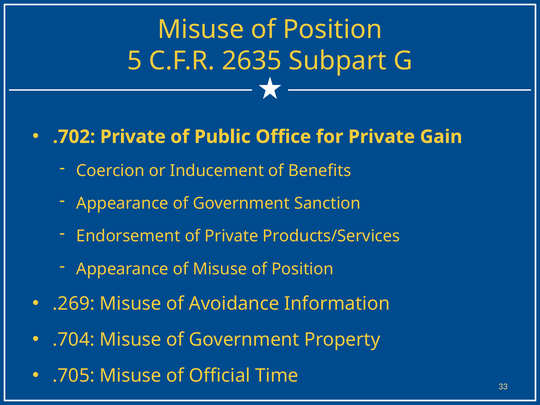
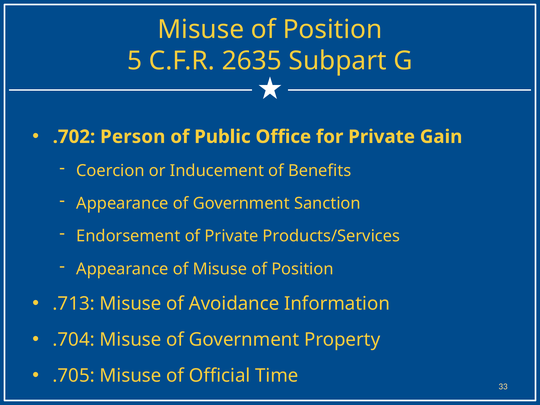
.702 Private: Private -> Person (133, 137)
.269: .269 -> .713 (74, 304)
